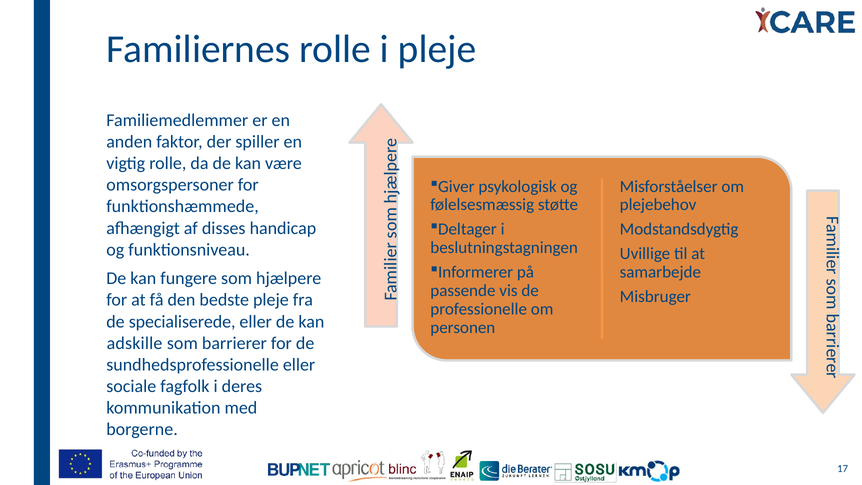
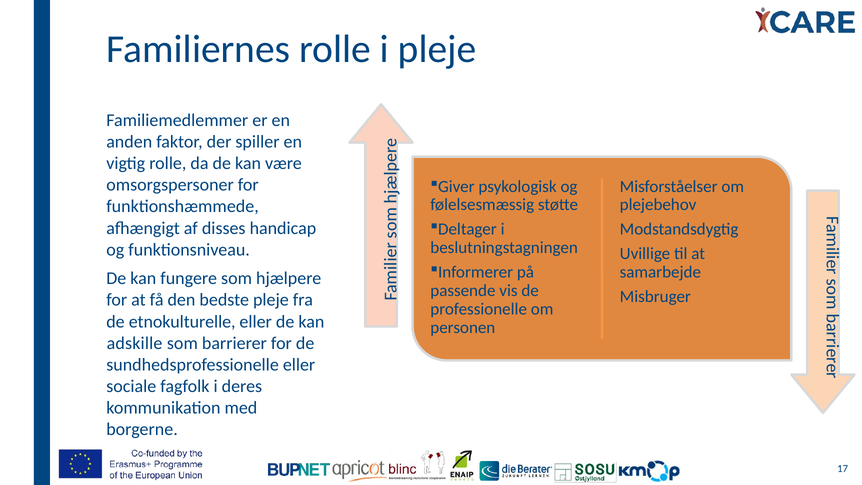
specialiserede: specialiserede -> etnokulturelle (182, 322)
